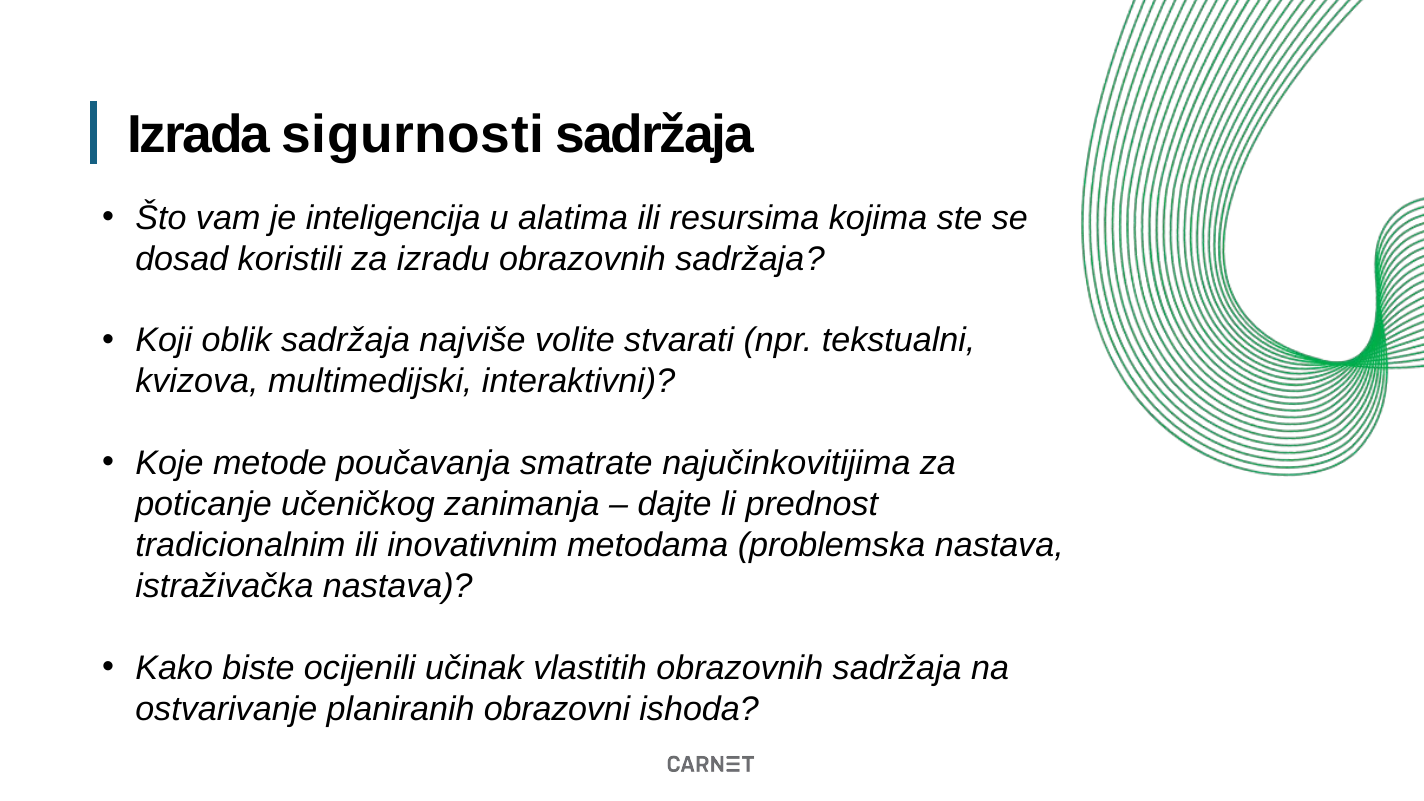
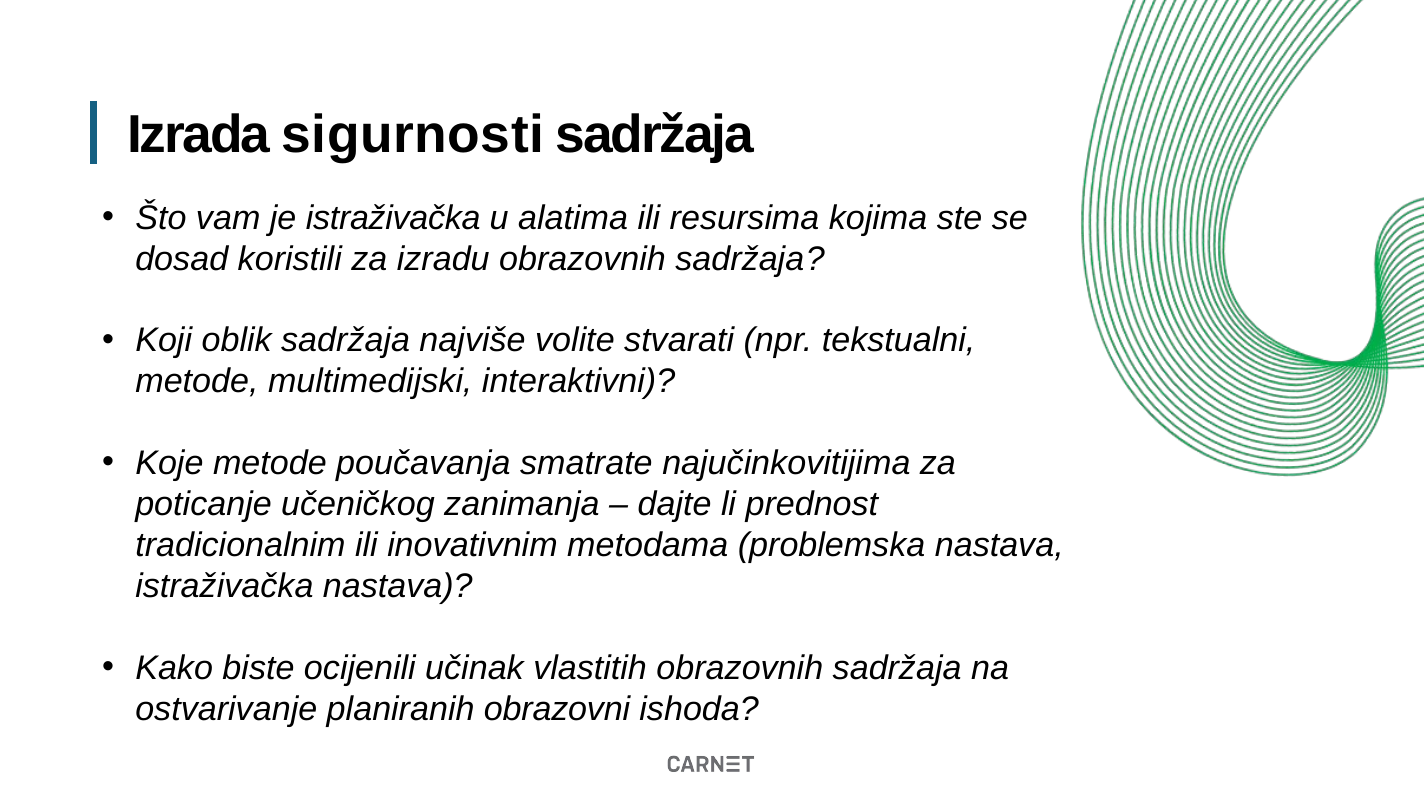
je inteligencija: inteligencija -> istraživačka (393, 218)
kvizova: kvizova -> metode (197, 382)
